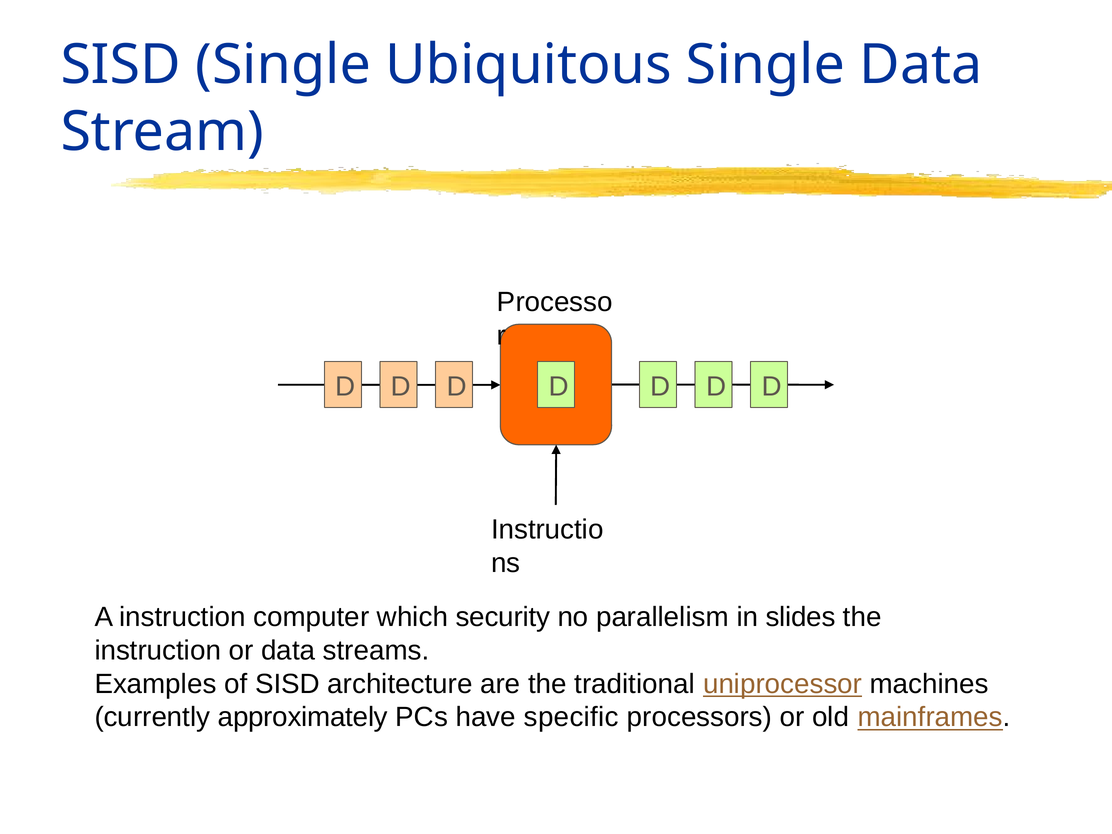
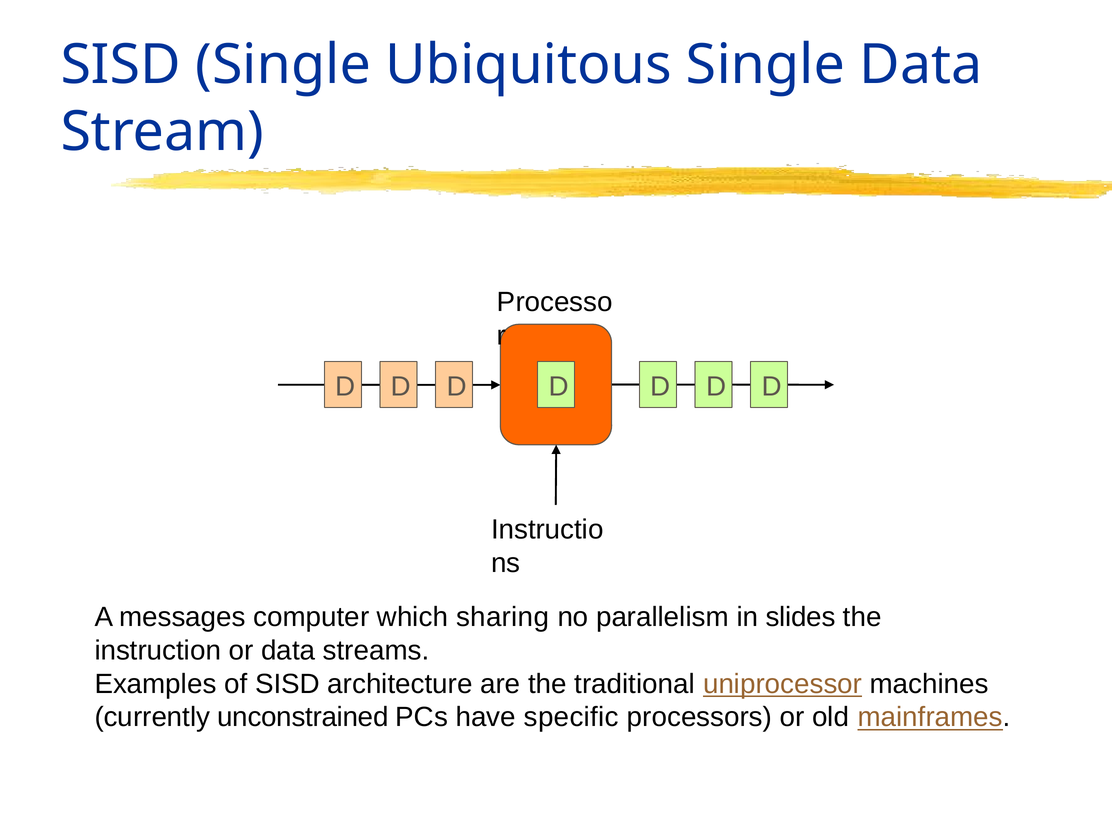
A instruction: instruction -> messages (182, 617)
security: security -> sharing (503, 617)
approximately: approximately -> unconstrained (303, 717)
